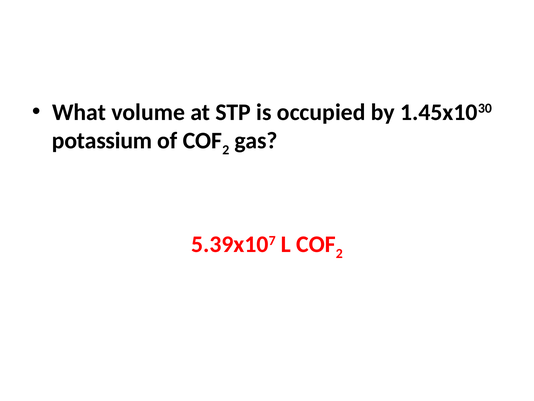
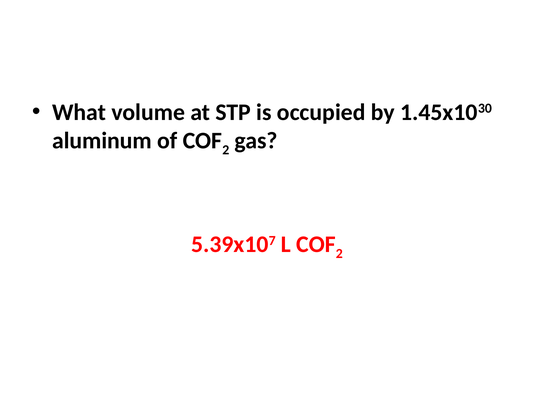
potassium: potassium -> aluminum (102, 141)
